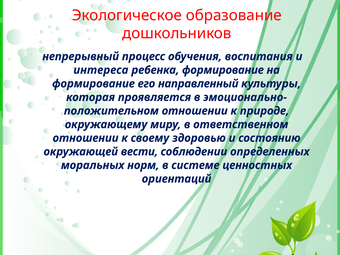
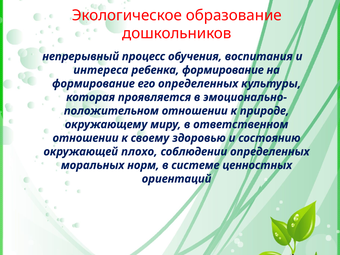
его направленный: направленный -> определенных (198, 84)
вести: вести -> плохо (139, 152)
